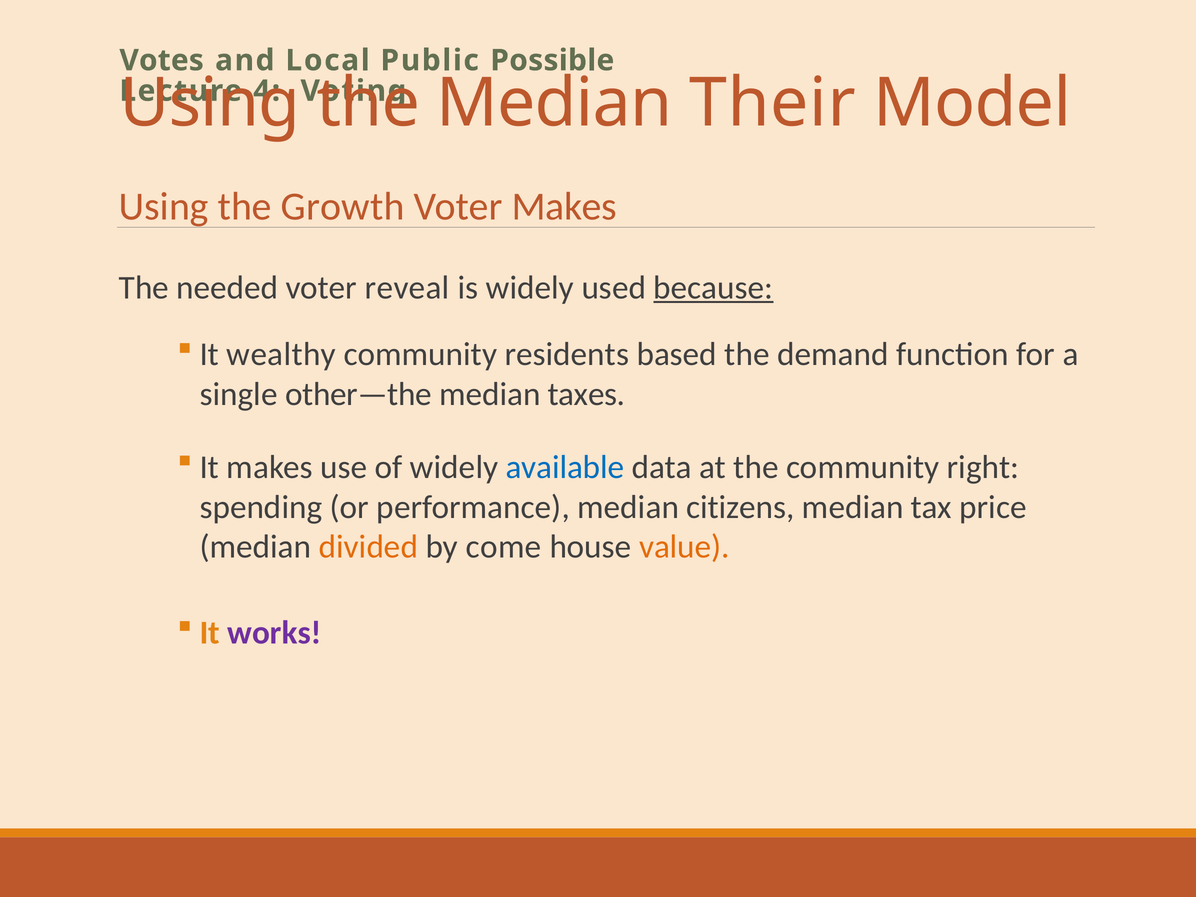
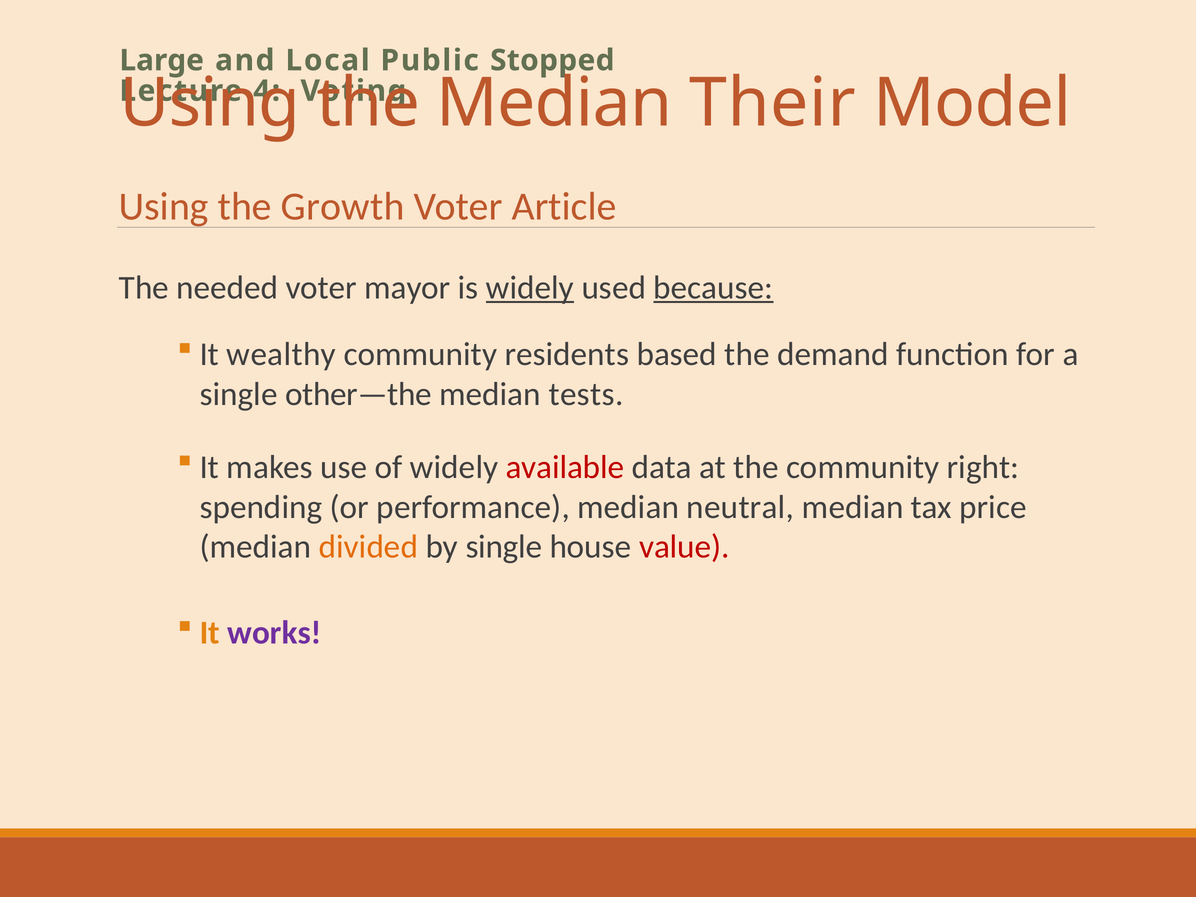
Votes: Votes -> Large (162, 60)
Possible: Possible -> Stopped (552, 60)
Voter Makes: Makes -> Article (564, 207)
reveal: reveal -> mayor (407, 288)
widely underline: none -> present (530, 288)
taxes: taxes -> tests (586, 394)
available colour: blue -> red (565, 467)
citizens: citizens -> neutral (740, 507)
by come: come -> single (504, 547)
value colour: orange -> red (684, 547)
